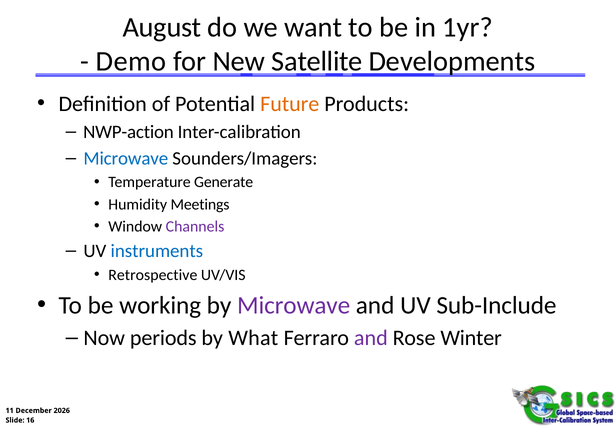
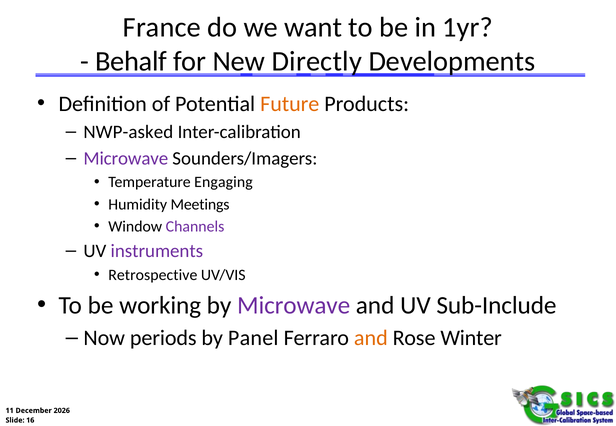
August: August -> France (162, 27)
Demo: Demo -> Behalf (131, 61)
Satellite: Satellite -> Directly (317, 61)
NWP-action: NWP-action -> NWP-asked (128, 132)
Microwave colour: blue -> purple (126, 159)
Generate: Generate -> Engaging (224, 182)
instruments colour: blue -> purple (157, 251)
What: What -> Panel (253, 338)
and colour: purple -> orange (371, 338)
